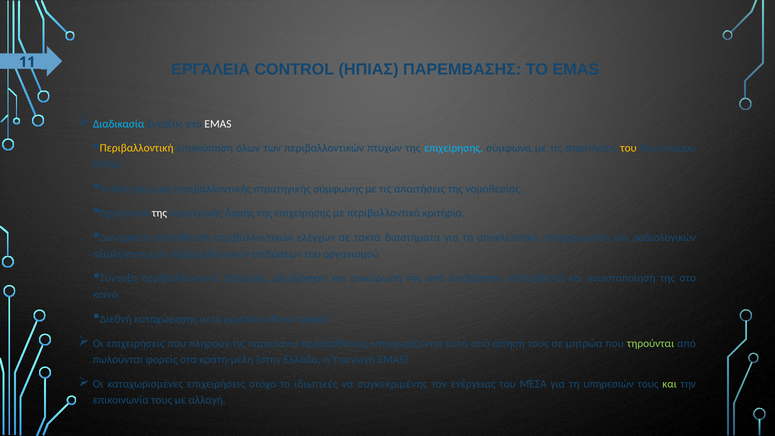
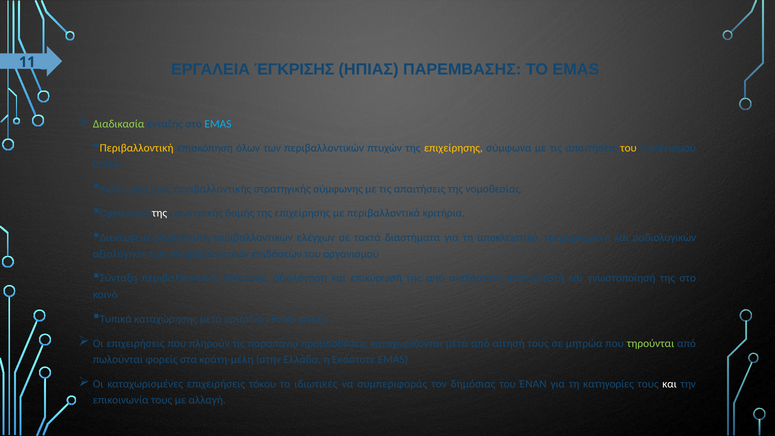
CONTROL: CONTROL -> ΈΓΚΡΙΣΗΣ (294, 69)
Διαδικασία colour: light blue -> light green (119, 124)
EMAS colour: white -> light blue (218, 124)
επιχείρησης colour: light blue -> yellow (453, 148)
Διεθνή: Διεθνή -> Τυπικά (116, 319)
Υπαγωγή: Υπαγωγή -> Εκάστοτε (354, 360)
στόχο: στόχο -> τόκου (263, 384)
συγκεκριμένης: συγκεκριμένης -> συμπεριφοράς (392, 384)
ενέργειας: ενέργειας -> δημόσιας (473, 384)
ΜΈΣΑ: ΜΈΣΑ -> ΈΝΑΝ (533, 384)
υπηρεσιών: υπηρεσιών -> κατηγορίες (608, 384)
και colour: light green -> white (670, 384)
